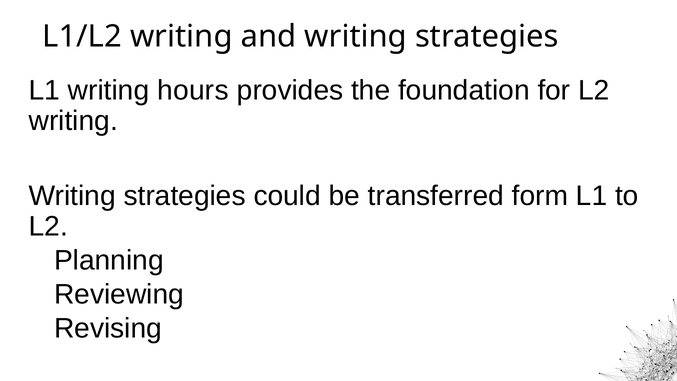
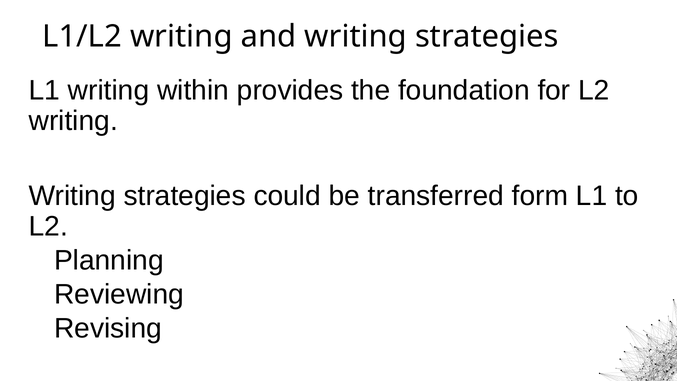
hours: hours -> within (193, 91)
